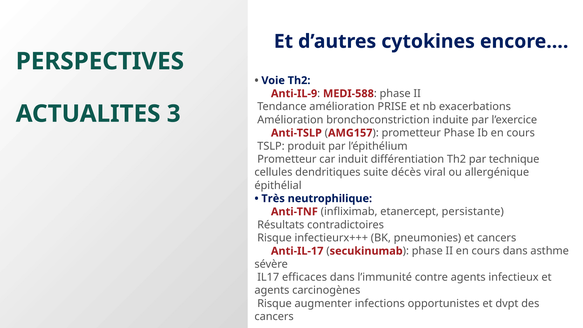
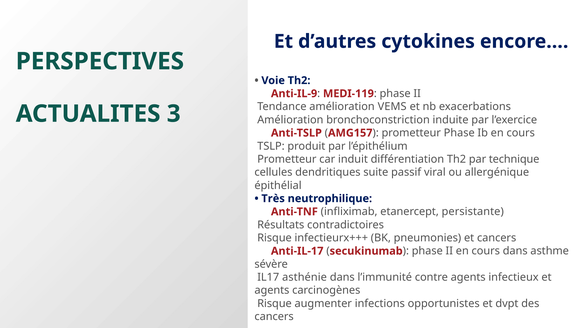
MEDI-588: MEDI-588 -> MEDI-119 (348, 94)
PRISE: PRISE -> VEMS (392, 107)
décès: décès -> passif (406, 172)
efficaces: efficaces -> asthénie (304, 277)
